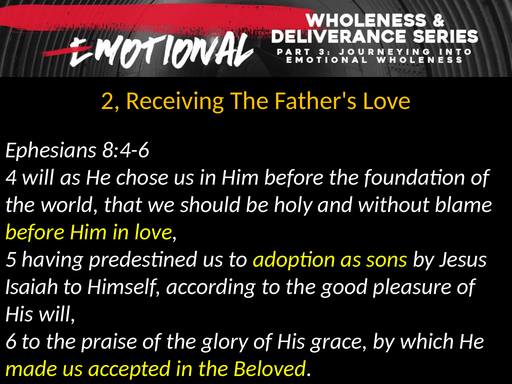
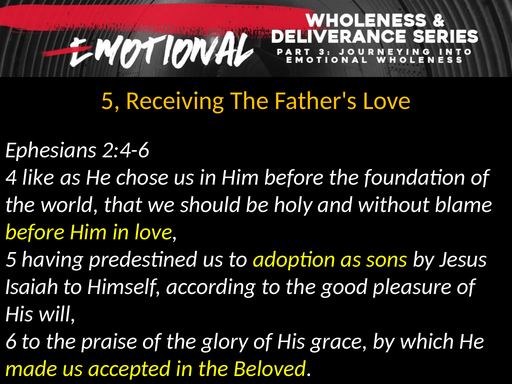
2: 2 -> 5 (110, 101)
8:4-6: 8:4-6 -> 2:4-6 (126, 150)
4 will: will -> like (38, 177)
